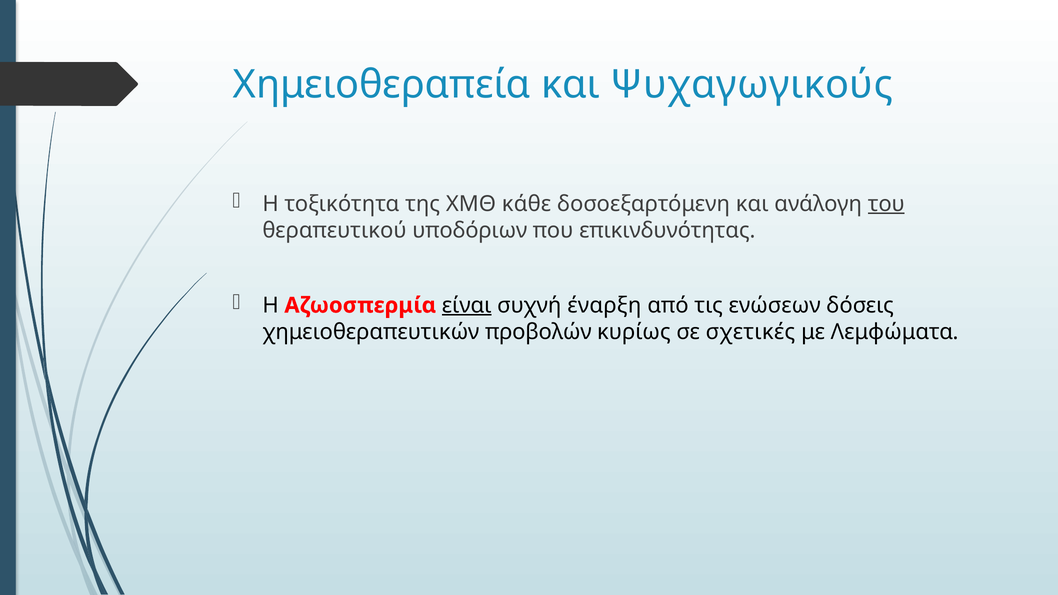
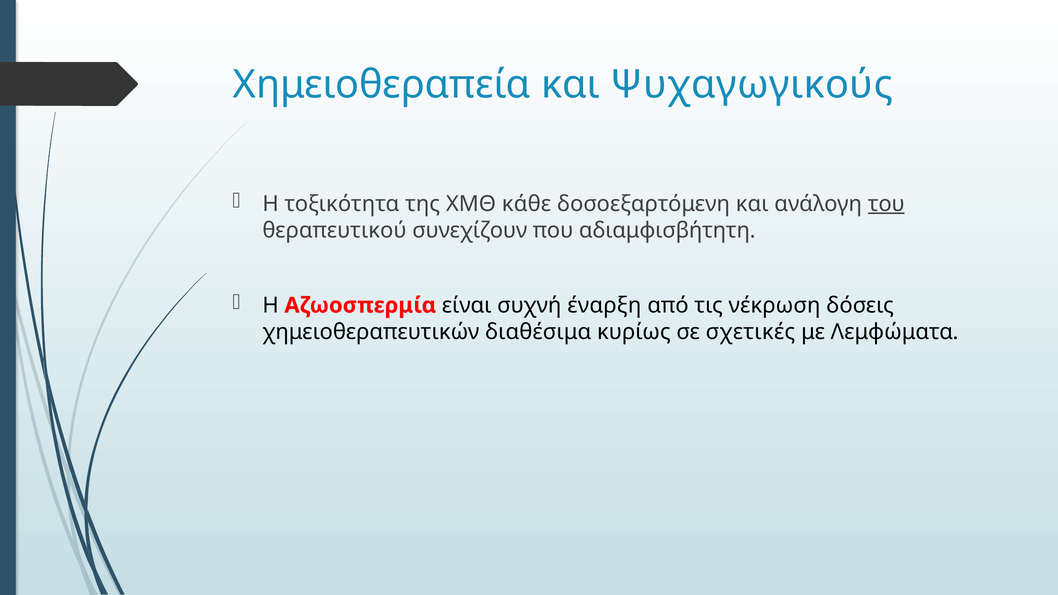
υποδόριων: υποδόριων -> συνεχίζουν (470, 230)
επικινδυνότητας: επικινδυνότητας -> αδιαμφισβήτητη (667, 230)
είναι underline: present -> none (467, 305)
ενώσεων: ενώσεων -> νέκρωση (775, 305)
προβολών: προβολών -> διαθέσιμα (538, 332)
